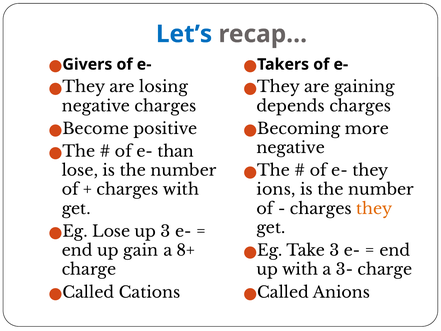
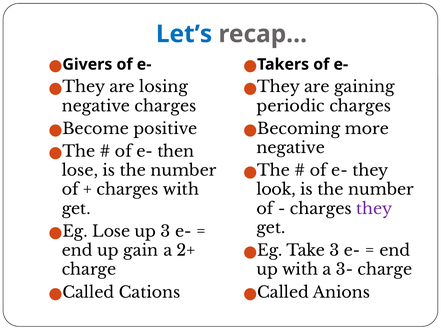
depends: depends -> periodic (291, 106)
than: than -> then (176, 151)
ions: ions -> look (276, 190)
they colour: orange -> purple (374, 209)
8+: 8+ -> 2+ (186, 250)
